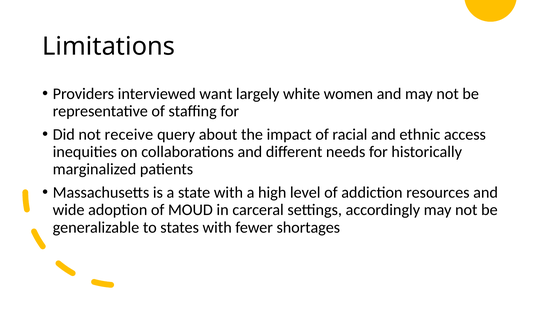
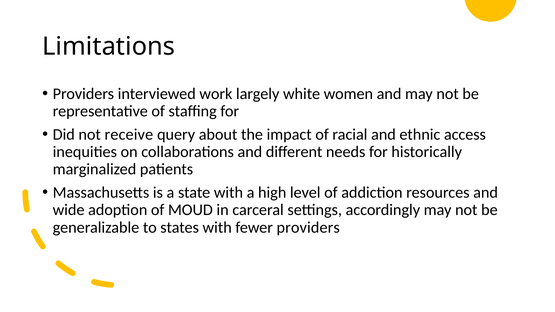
want: want -> work (216, 94)
fewer shortages: shortages -> providers (308, 228)
